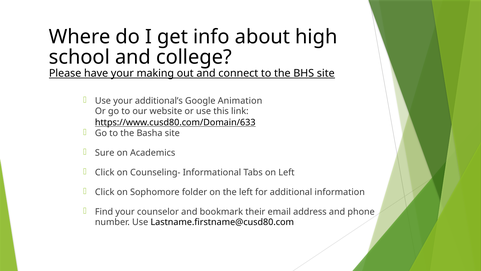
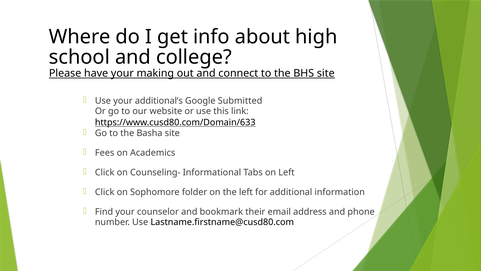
Animation: Animation -> Submitted (240, 101)
Sure: Sure -> Fees (105, 153)
